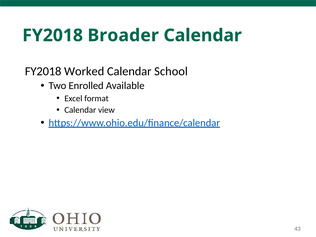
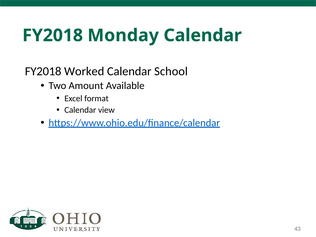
Broader: Broader -> Monday (123, 35)
Enrolled: Enrolled -> Amount (86, 86)
